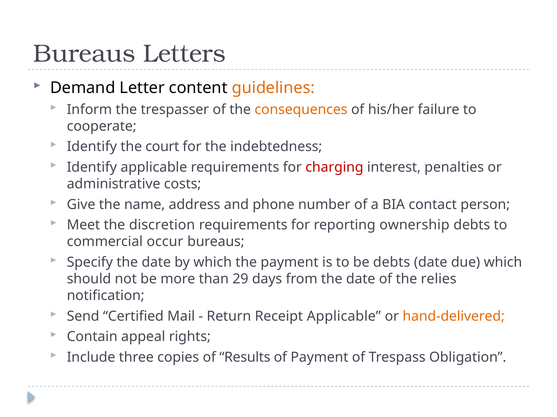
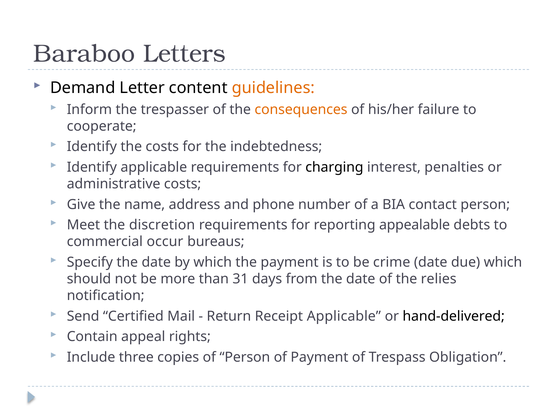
Bureaus: Bureaus -> Baraboo (84, 54)
the court: court -> costs (162, 147)
charging colour: red -> black (334, 168)
ownership: ownership -> appealable (415, 225)
be debts: debts -> crime (392, 263)
29: 29 -> 31 (240, 279)
hand-delivered colour: orange -> black (454, 317)
of Results: Results -> Person (245, 358)
